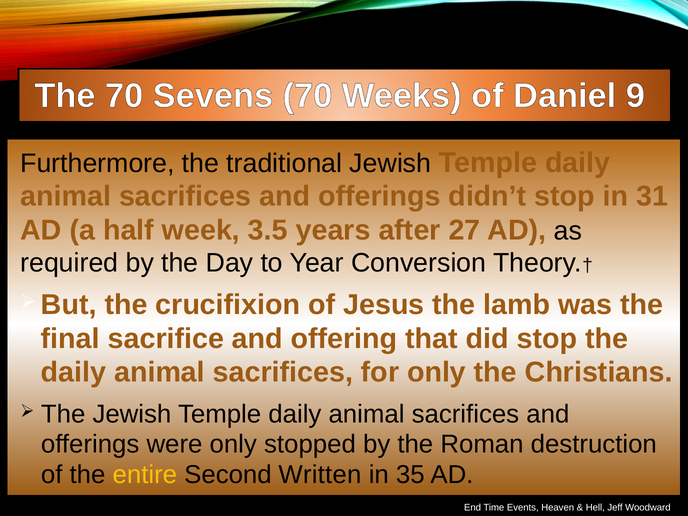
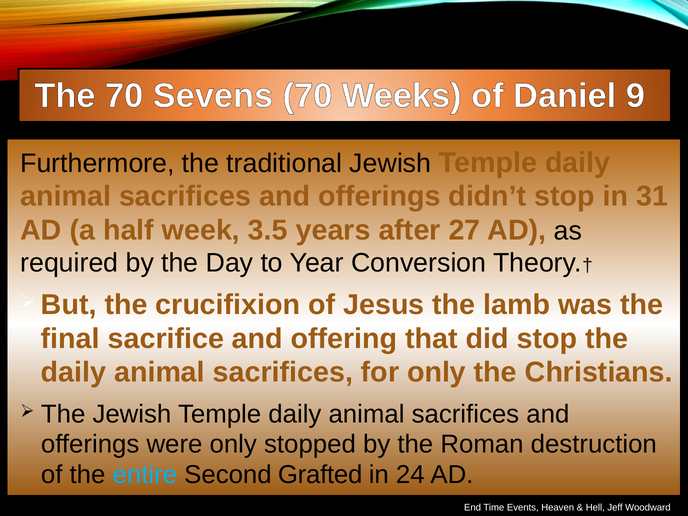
entire colour: yellow -> light blue (145, 475)
Written: Written -> Grafted (320, 475)
35: 35 -> 24 (410, 475)
